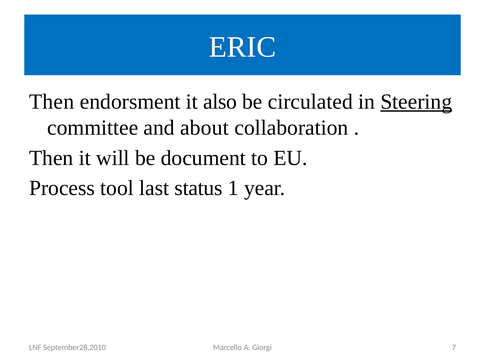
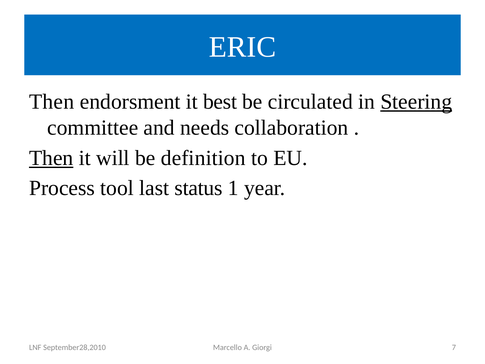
also: also -> best (220, 102)
about: about -> needs (205, 128)
Then underline: none -> present (51, 158)
document: document -> definition (203, 158)
